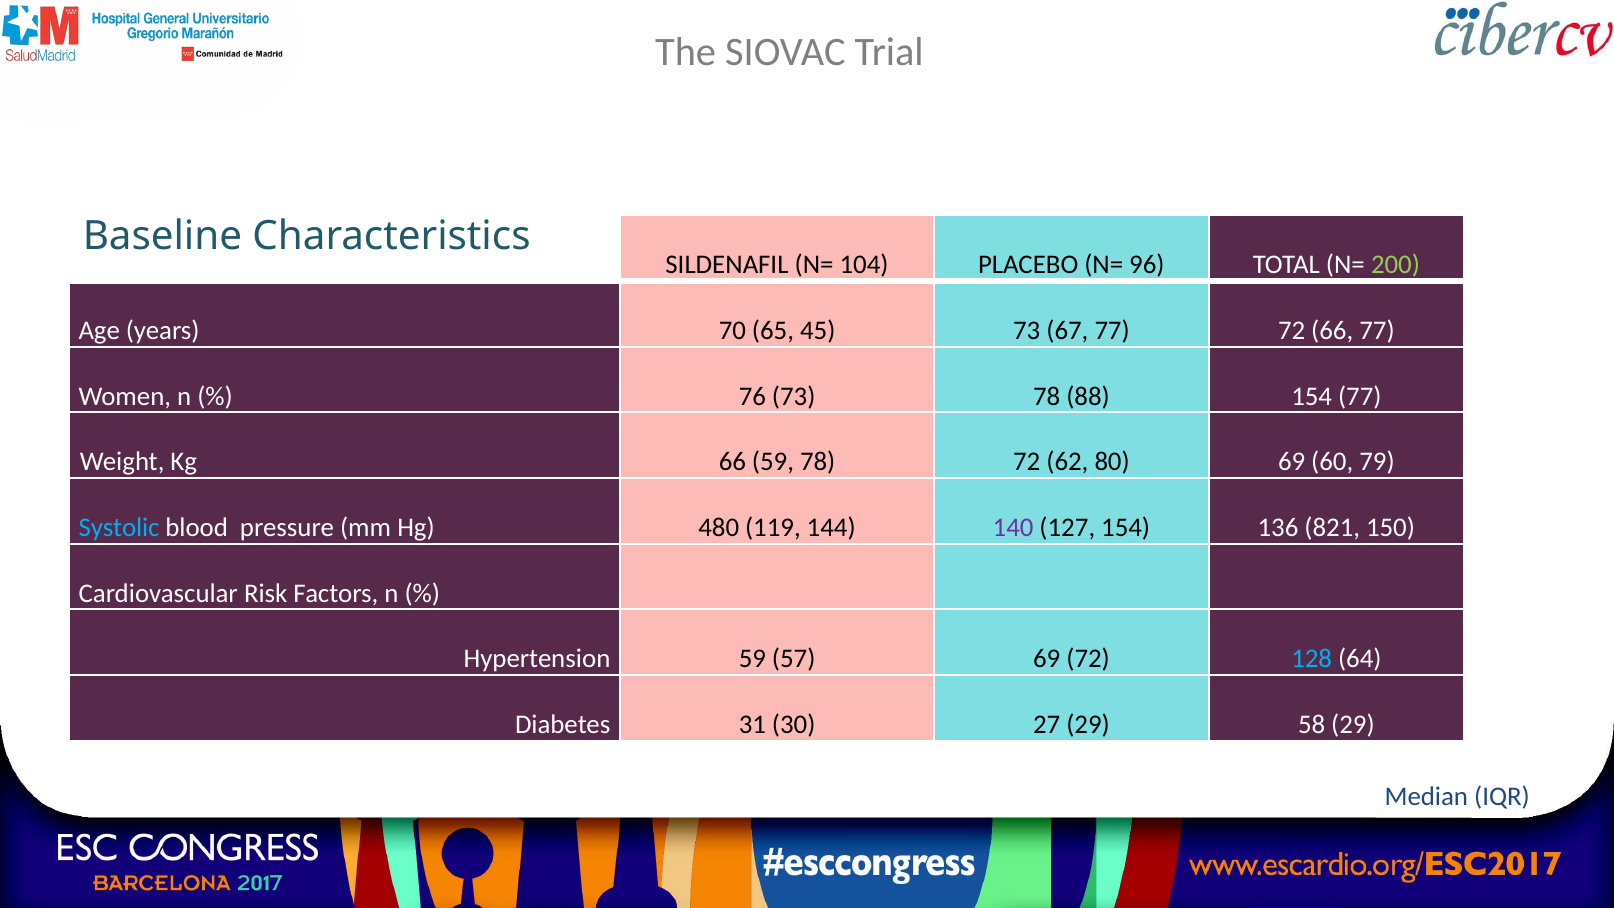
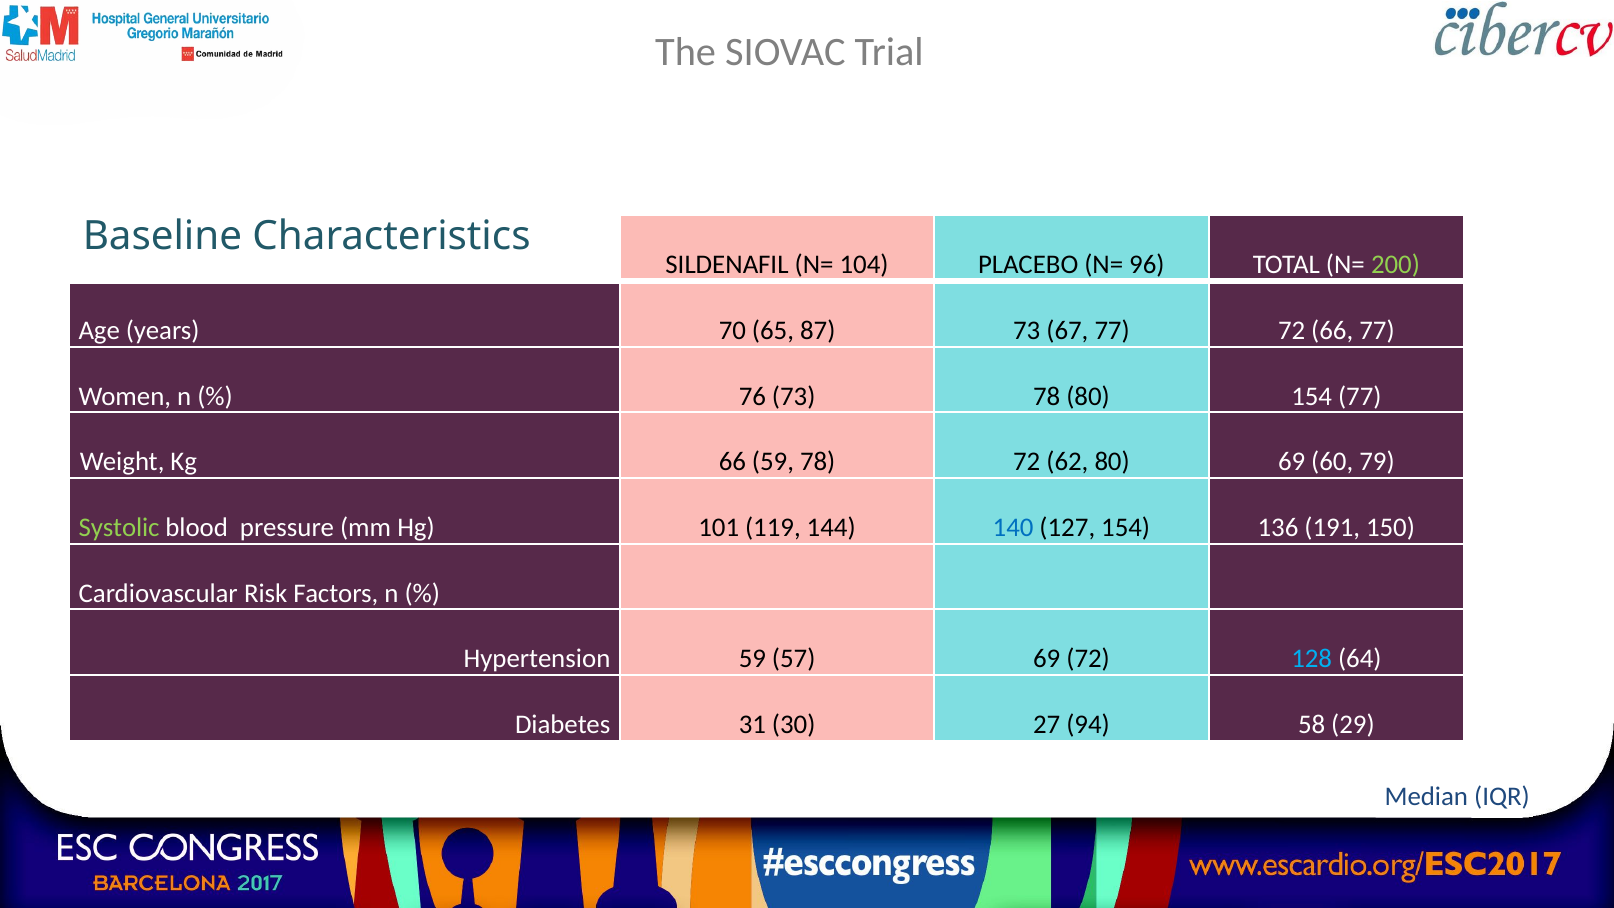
45: 45 -> 87 (818, 331)
78 88: 88 -> 80 (1088, 396)
Systolic colour: light blue -> light green (119, 527)
480: 480 -> 101 (719, 527)
140 colour: purple -> blue (1013, 527)
821: 821 -> 191 (1332, 527)
27 29: 29 -> 94 (1088, 724)
